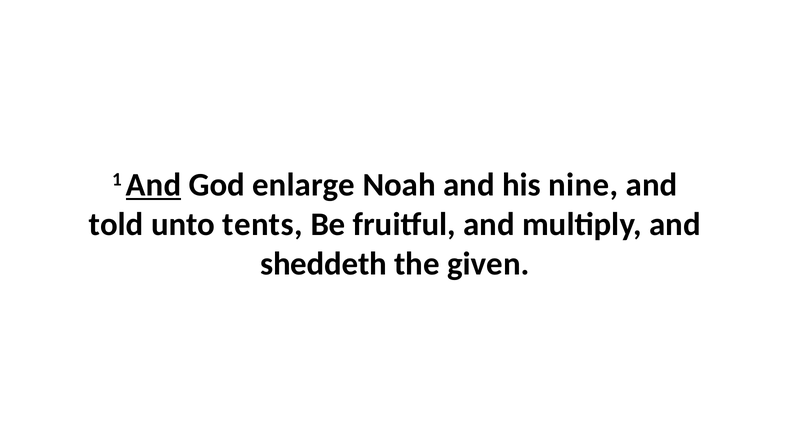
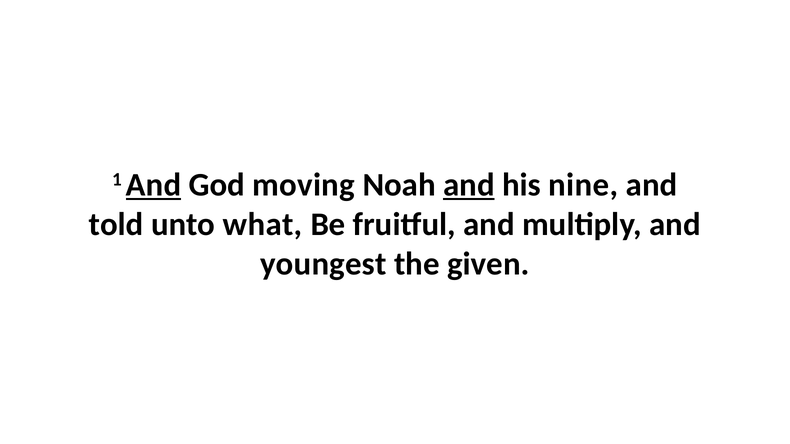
enlarge: enlarge -> moving (304, 185)
and underline: none -> present (469, 185)
tents: tents -> what (263, 224)
sheddeth: sheddeth -> youngest (323, 264)
